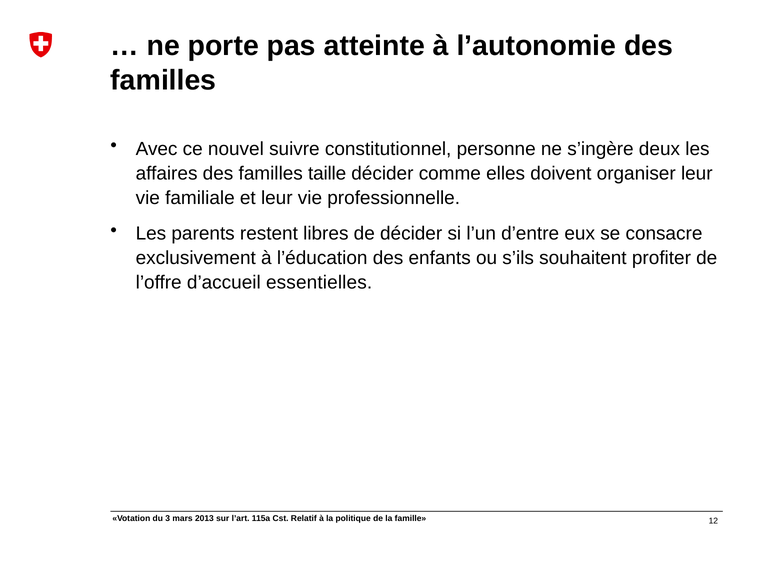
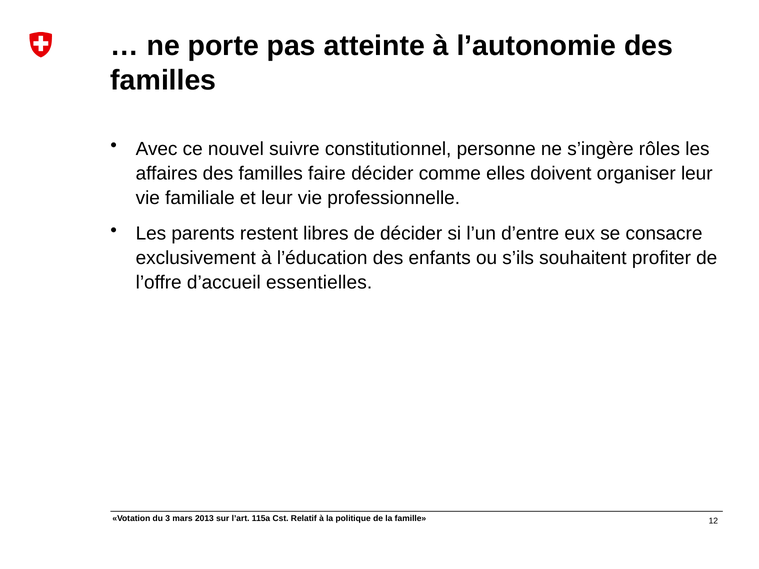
deux: deux -> rôles (659, 149)
taille: taille -> faire (327, 173)
